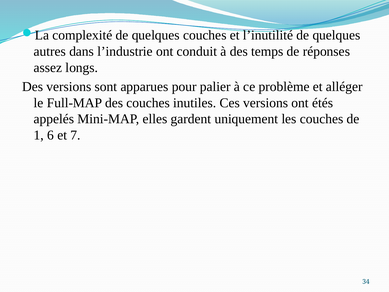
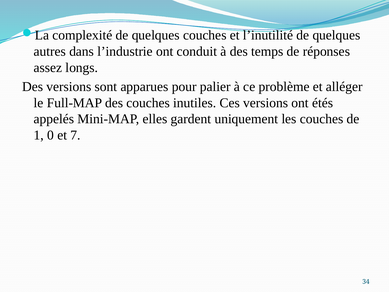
6: 6 -> 0 (51, 135)
